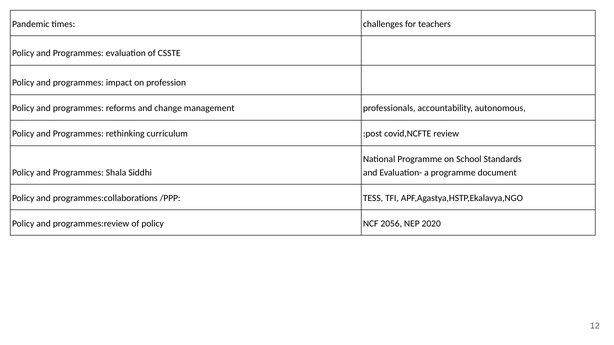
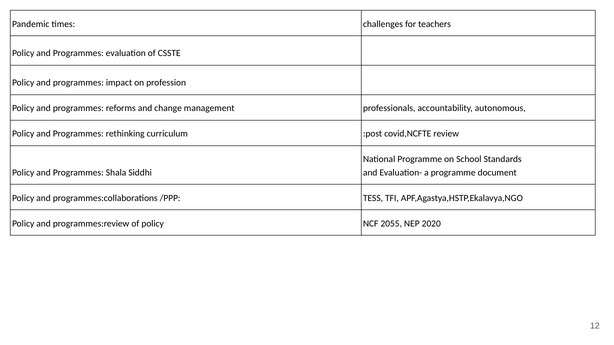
2056: 2056 -> 2055 (391, 224)
